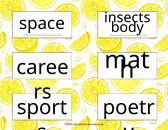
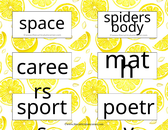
insects: insects -> spiders (127, 18)
